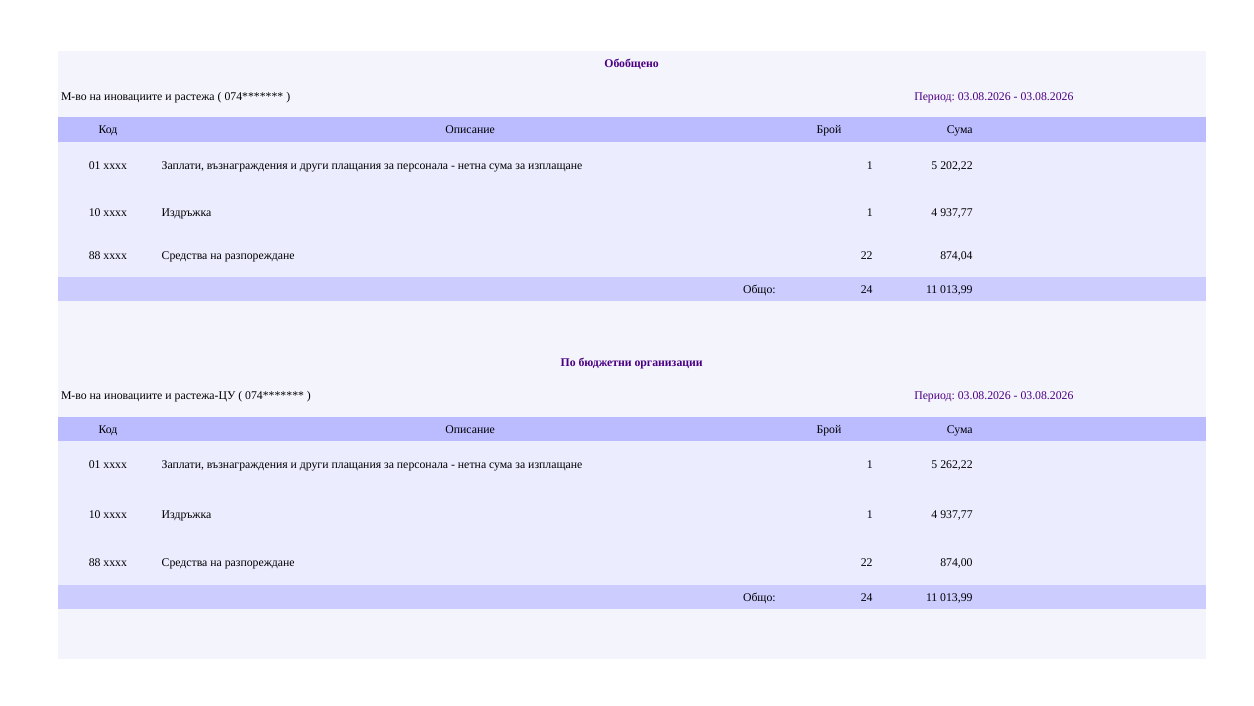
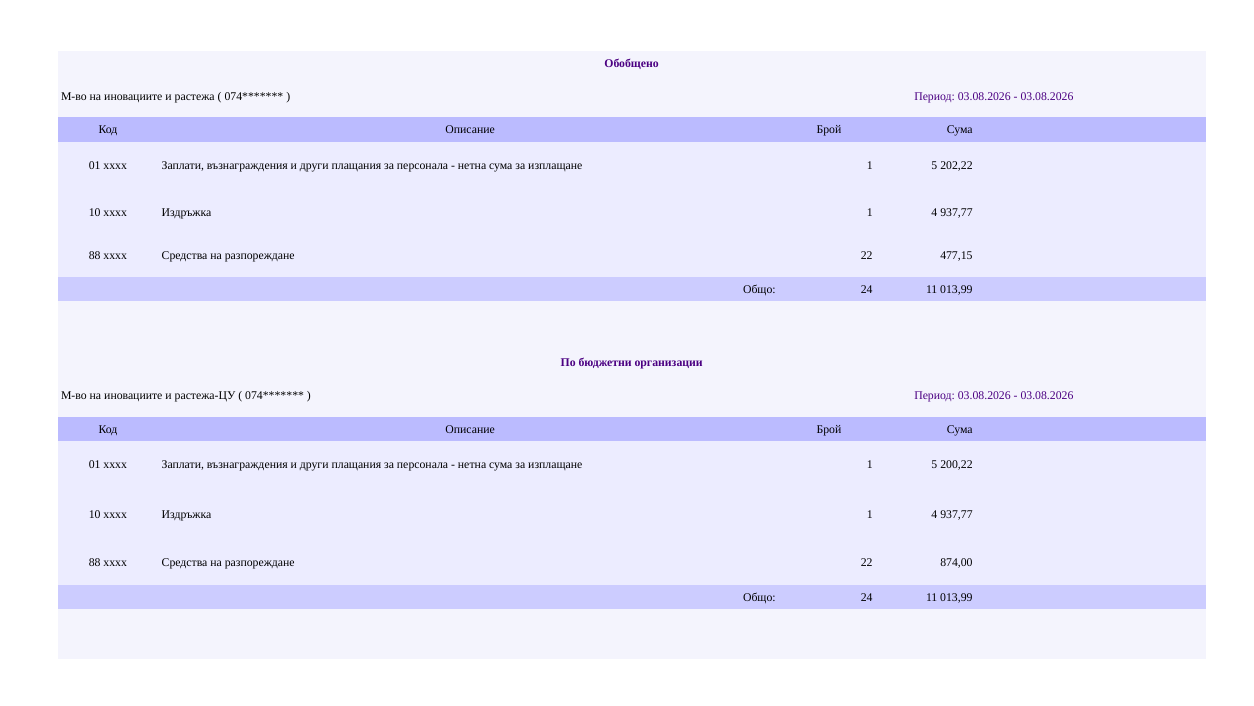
874,04: 874,04 -> 477,15 (956, 256)
262,22: 262,22 -> 200,22 (956, 465)
